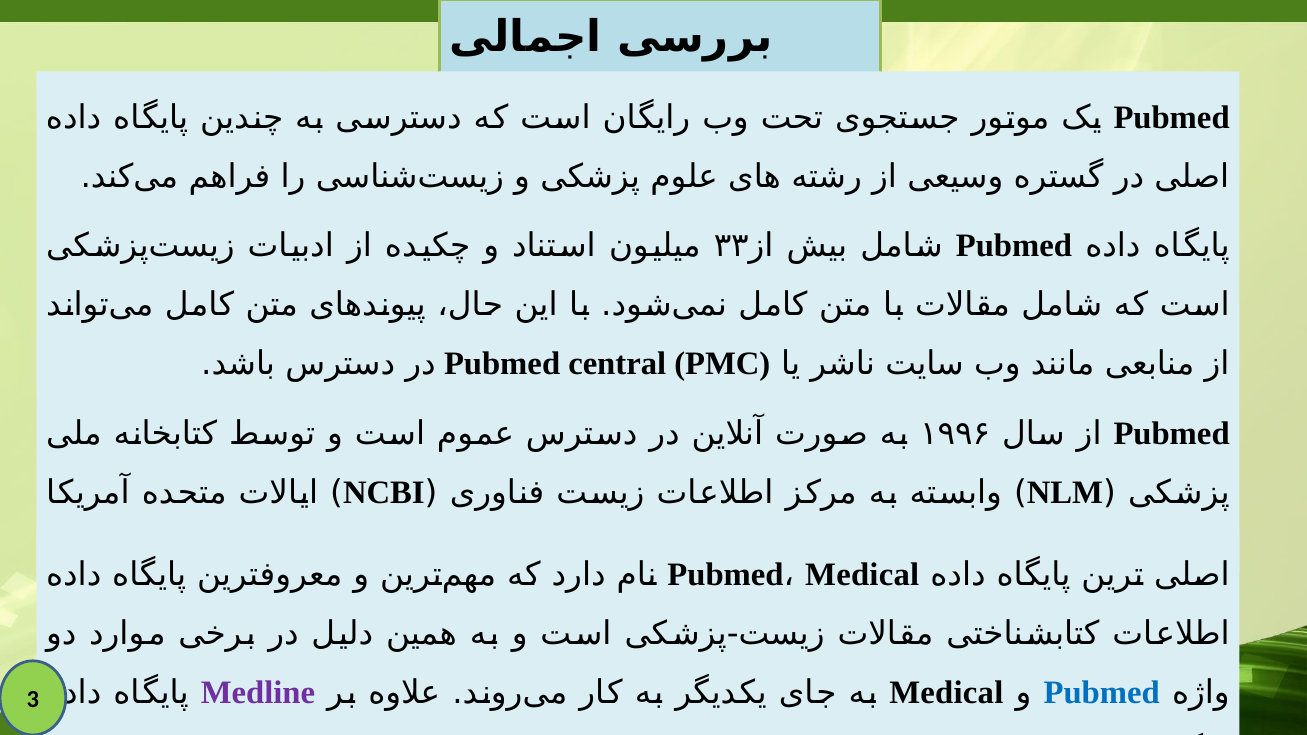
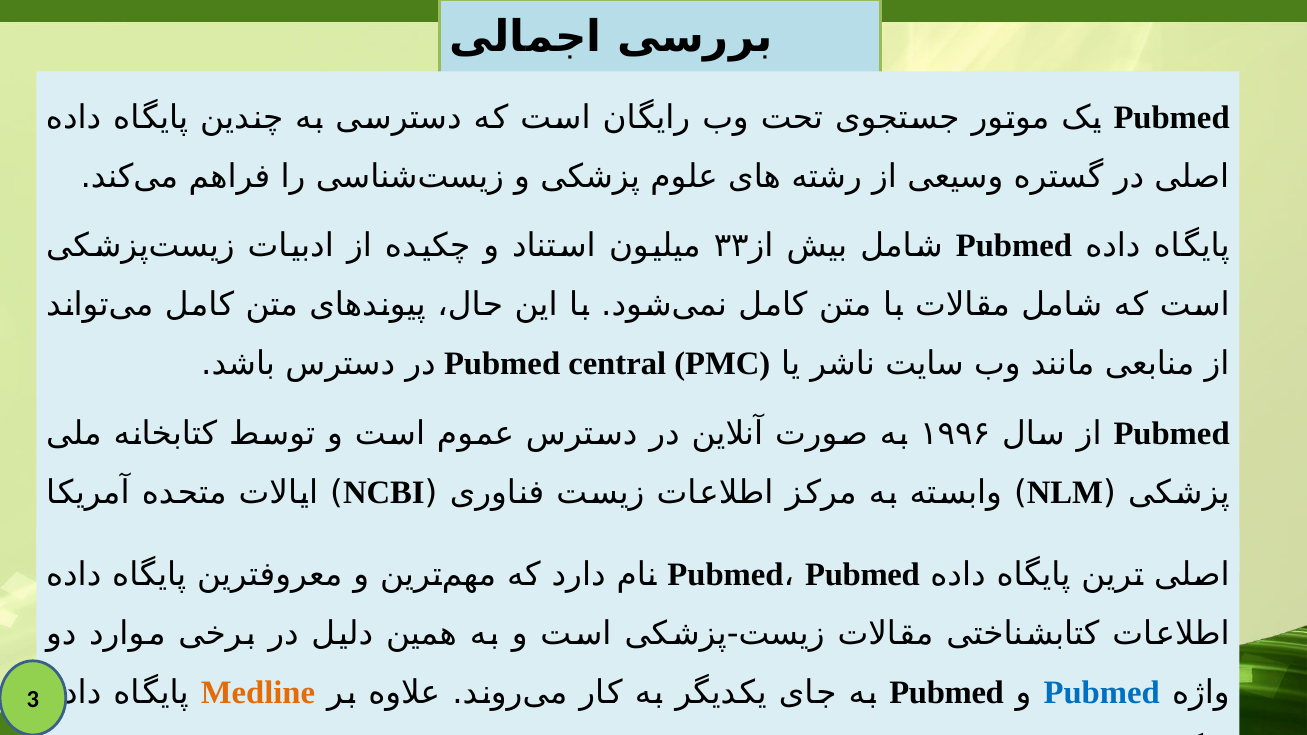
Medical: Medical -> Pubmed (862, 575)
Medline colour: purple -> orange (258, 693)
Medical: Medical -> Pubmed (947, 693)
